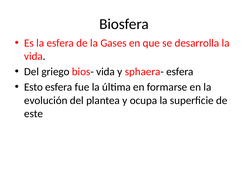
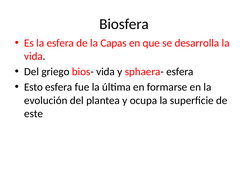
Gases: Gases -> Capas (114, 43)
